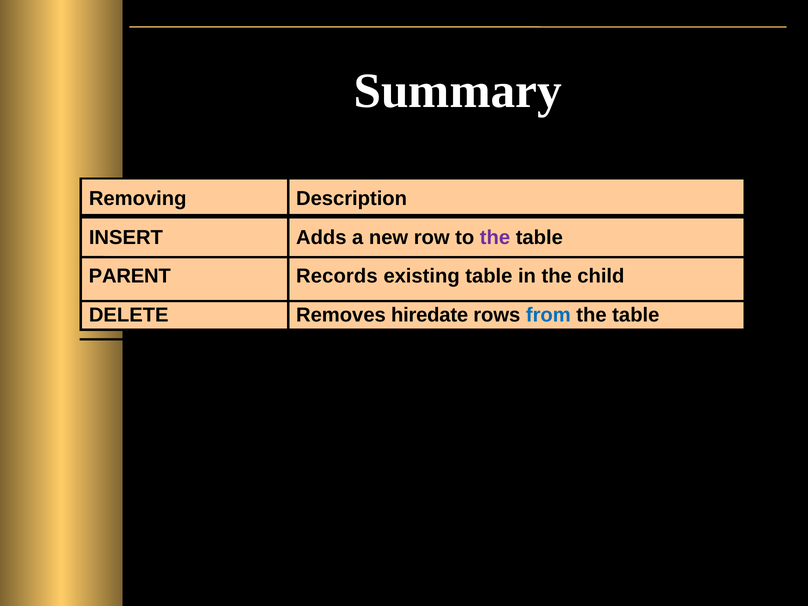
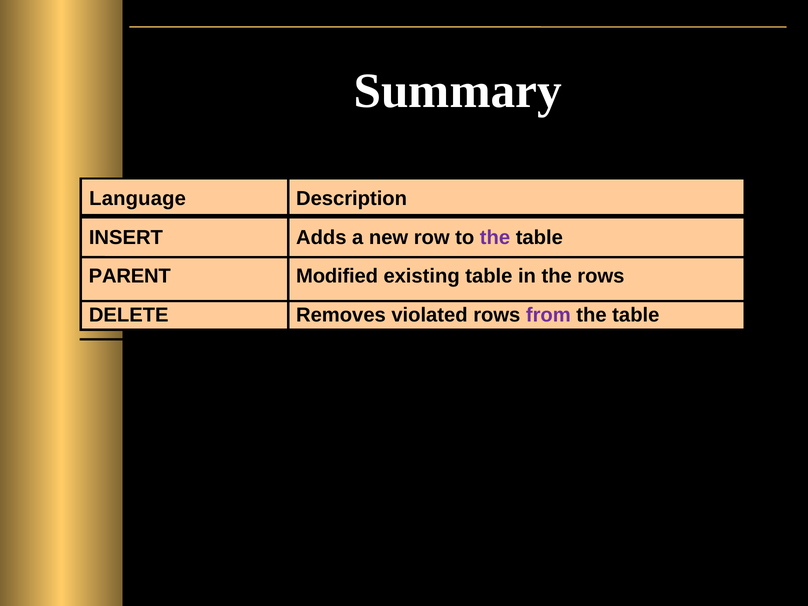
Removing: Removing -> Language (138, 199)
Records: Records -> Modified (337, 276)
the child: child -> rows (601, 276)
hiredate: hiredate -> violated (429, 315)
from colour: blue -> purple (548, 315)
